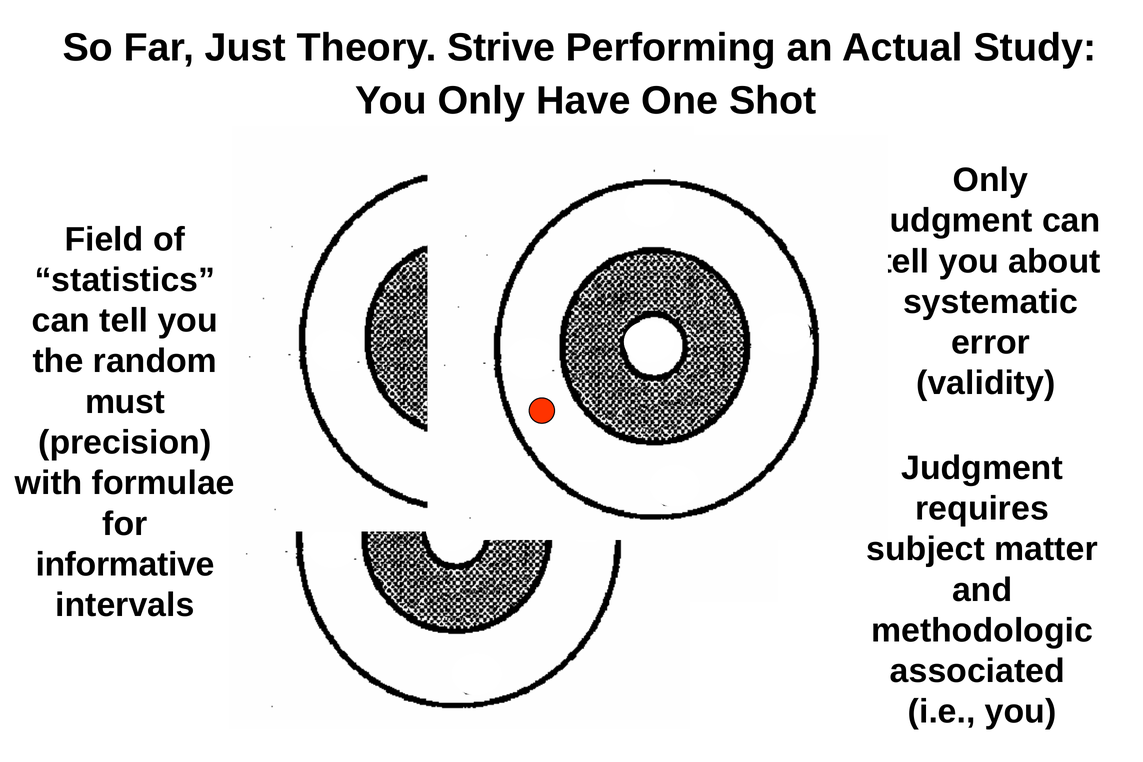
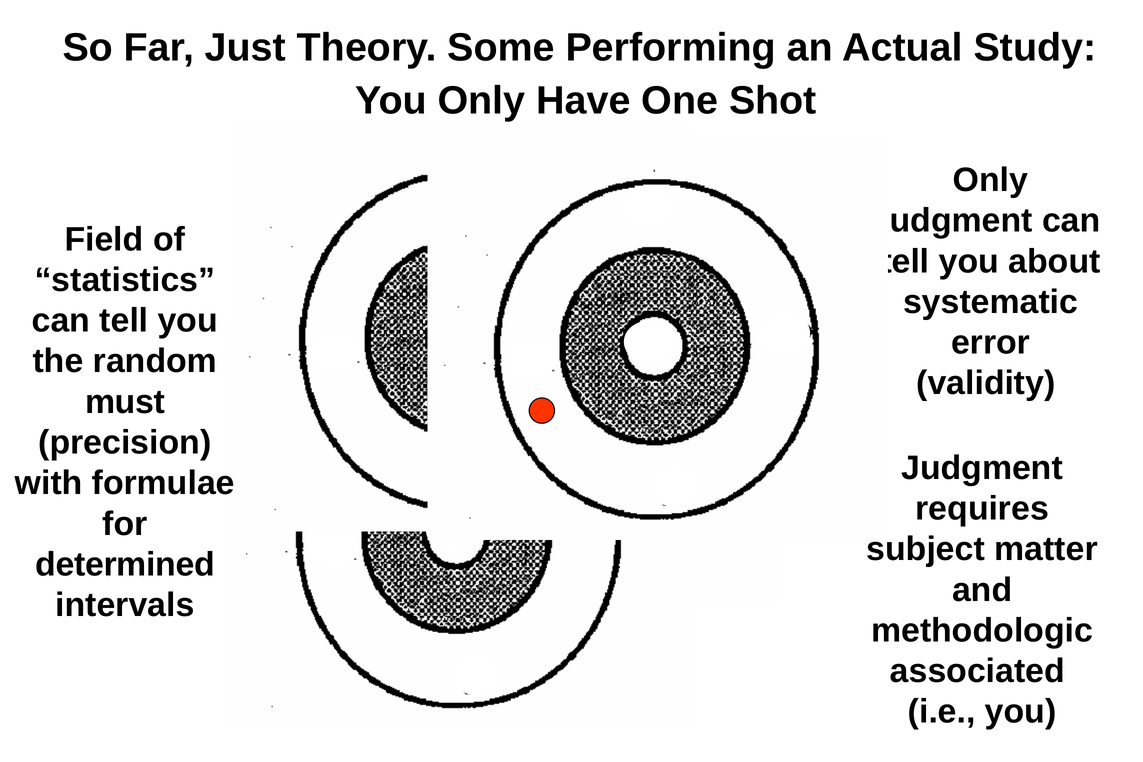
Strive: Strive -> Some (501, 48)
informative: informative -> determined (125, 564)
